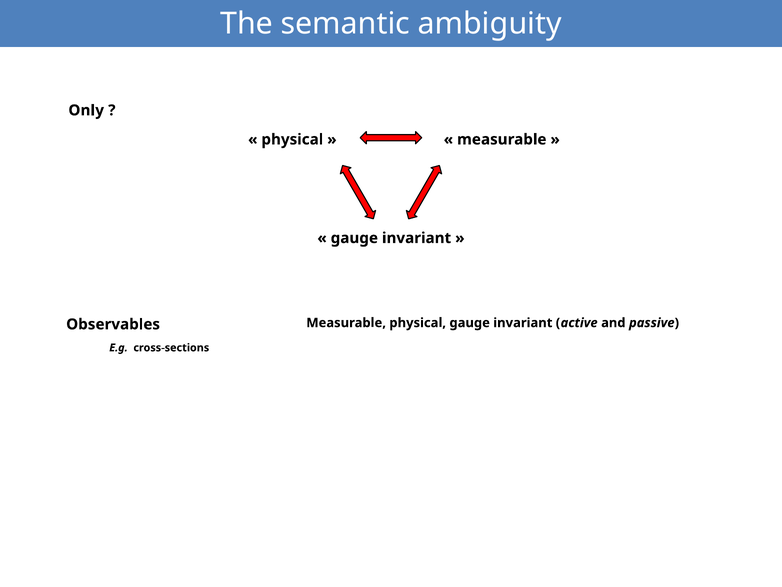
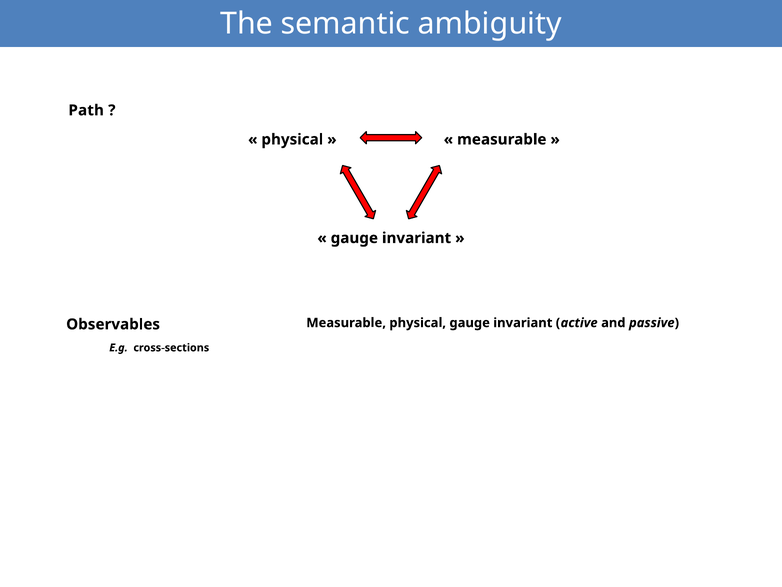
Only: Only -> Path (86, 110)
